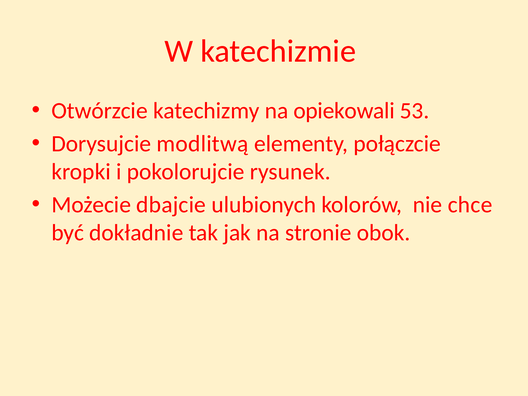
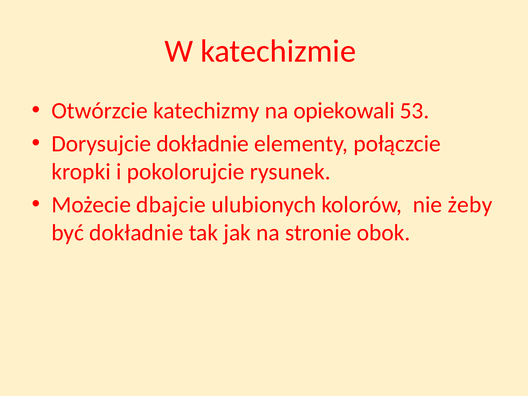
Dorysujcie modlitwą: modlitwą -> dokładnie (203, 144)
chce: chce -> żeby (470, 205)
